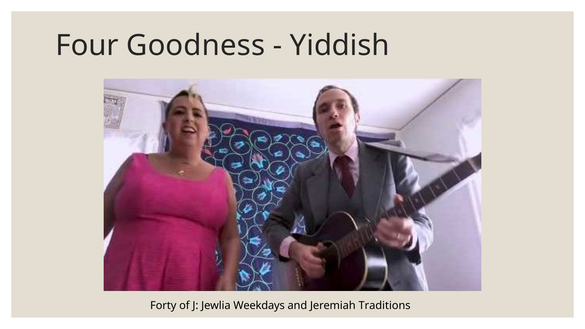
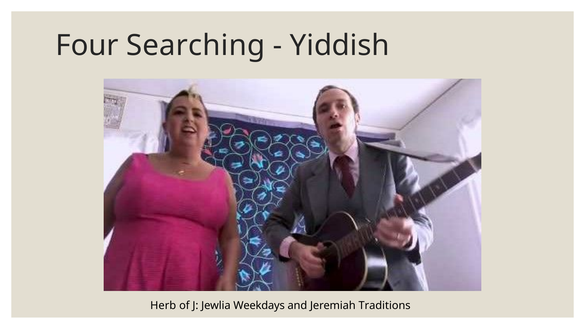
Goodness: Goodness -> Searching (196, 45)
Forty: Forty -> Herb (163, 306)
